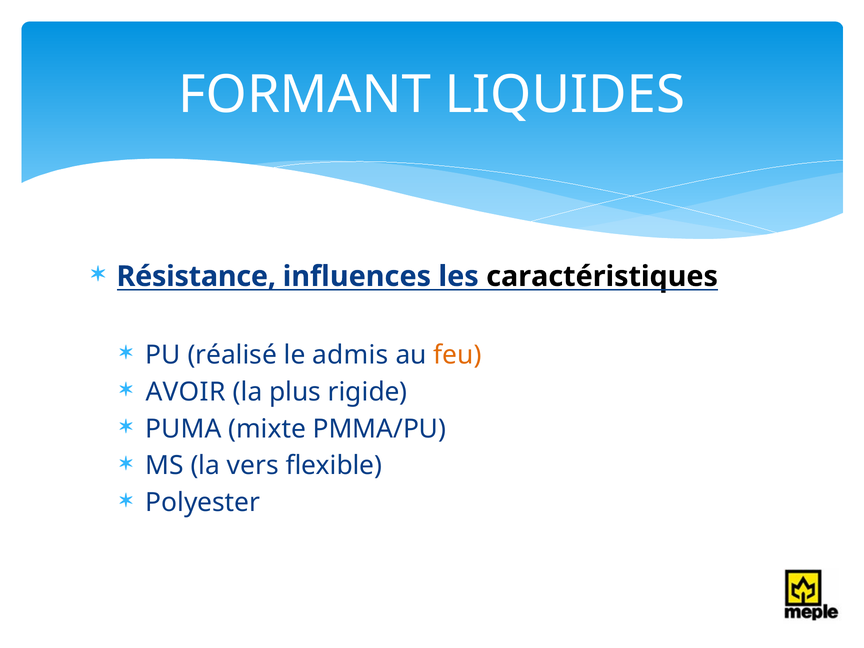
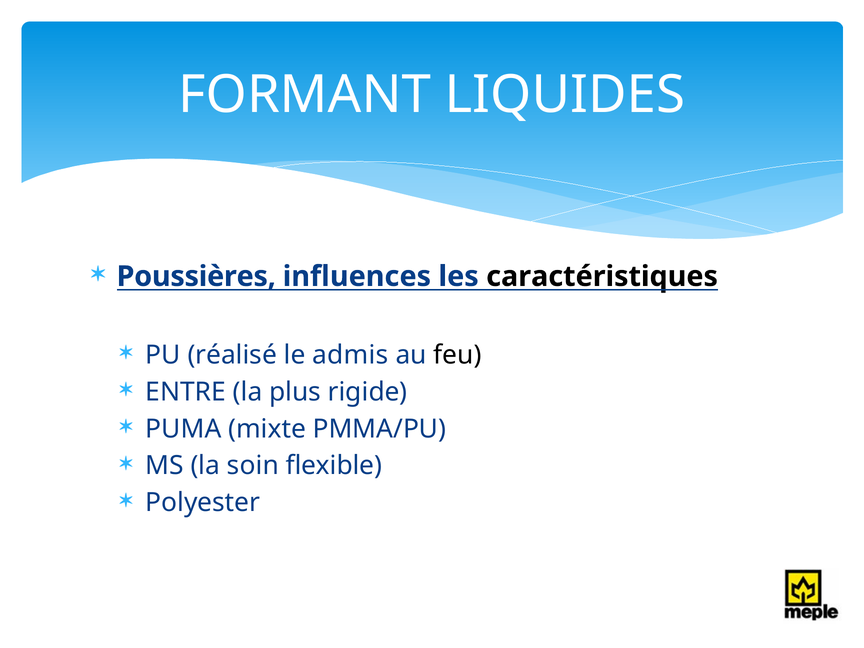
Résistance: Résistance -> Poussières (196, 276)
feu colour: orange -> black (457, 355)
AVOIR: AVOIR -> ENTRE (186, 392)
vers: vers -> soin (253, 466)
